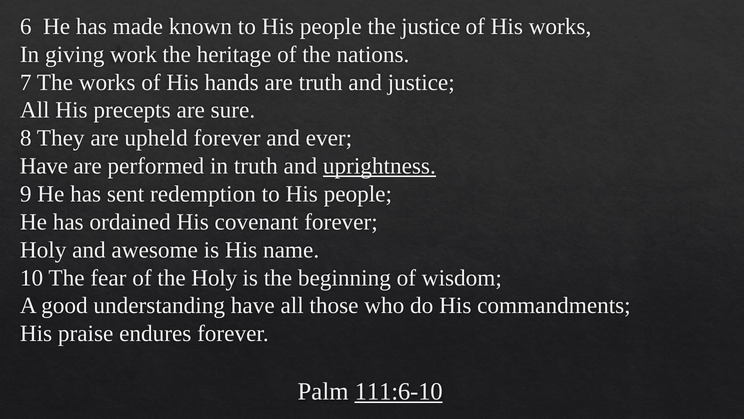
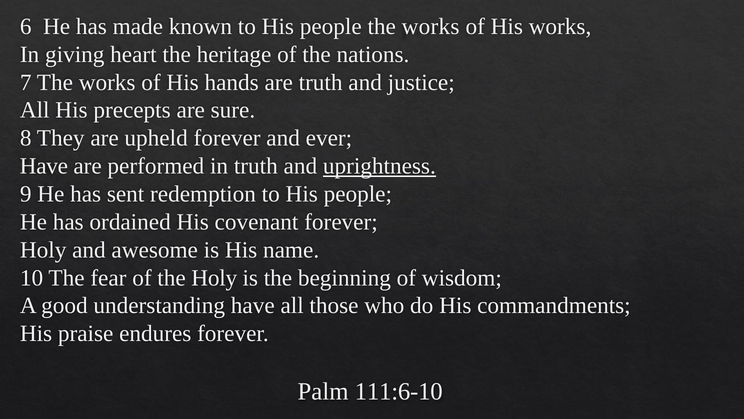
people the justice: justice -> works (431, 26)
work: work -> heart (133, 54)
111:6-10 underline: present -> none (399, 391)
